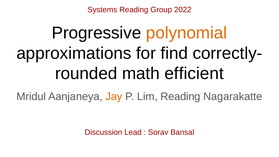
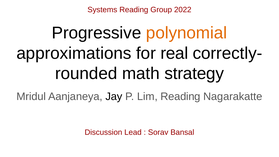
find: find -> real (174, 53)
efficient: efficient -> strategy (194, 74)
Jay colour: orange -> black (114, 97)
